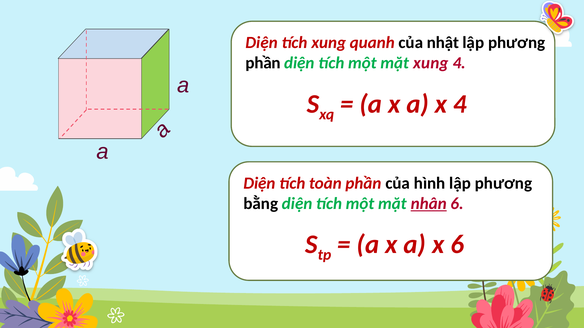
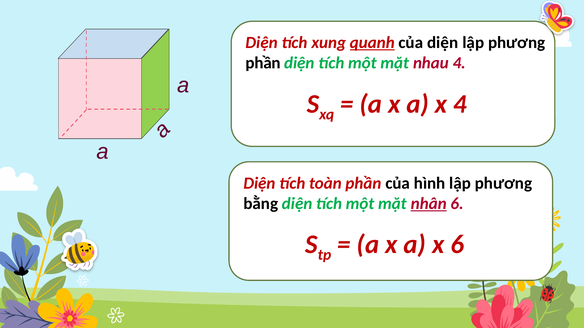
quanh underline: none -> present (372, 43)
của nhật: nhật -> diện (443, 43)
mặt xung: xung -> nhau (431, 63)
